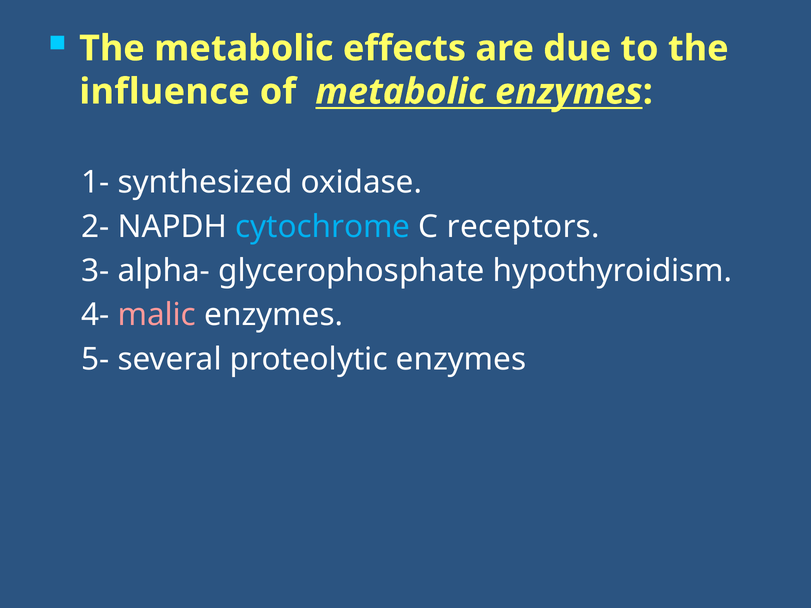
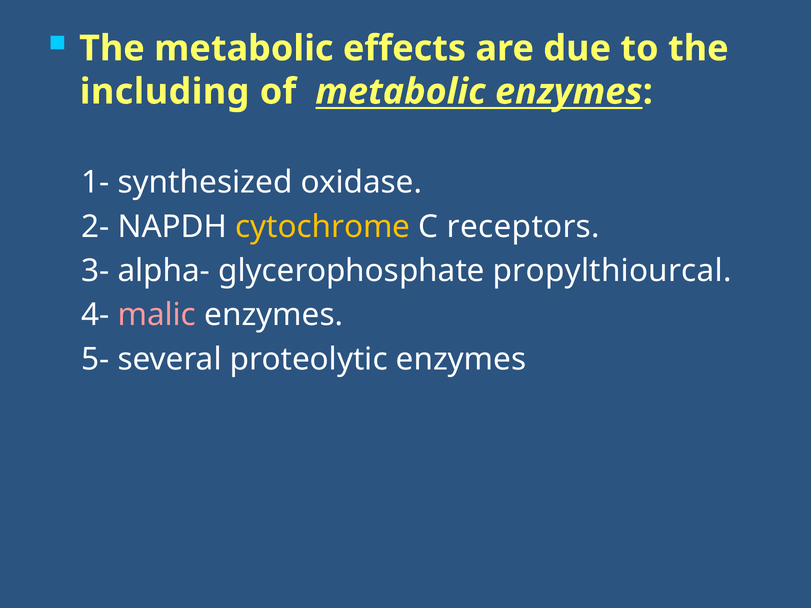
influence: influence -> including (165, 92)
cytochrome colour: light blue -> yellow (323, 227)
hypothyroidism: hypothyroidism -> propylthiourcal (612, 271)
